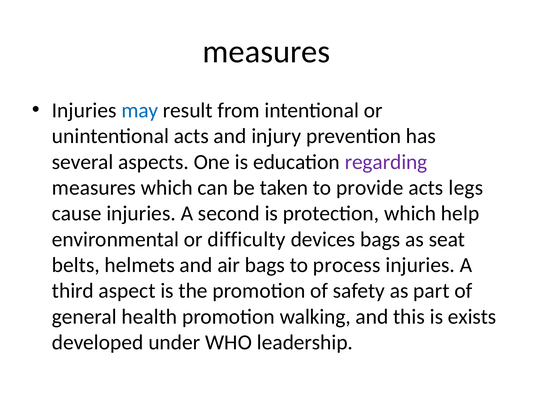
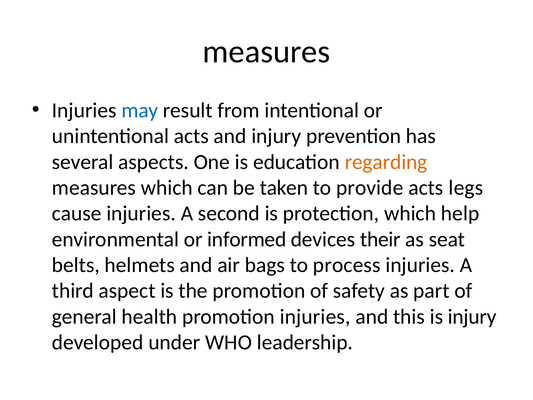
regarding colour: purple -> orange (386, 162)
difficulty: difficulty -> informed (247, 239)
devices bags: bags -> their (380, 239)
promotion walking: walking -> injuries (315, 316)
is exists: exists -> injury (472, 316)
